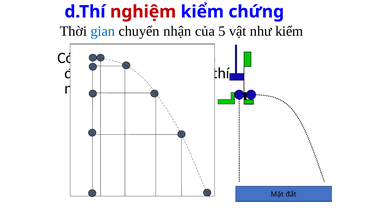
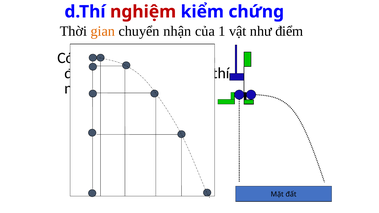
gian colour: blue -> orange (103, 31)
5: 5 -> 1 (222, 31)
như kiểm: kiểm -> điểm (289, 31)
